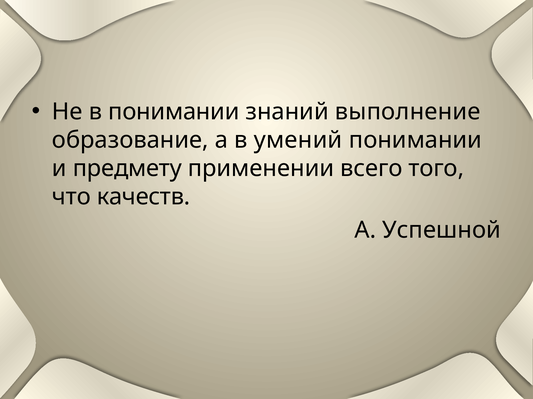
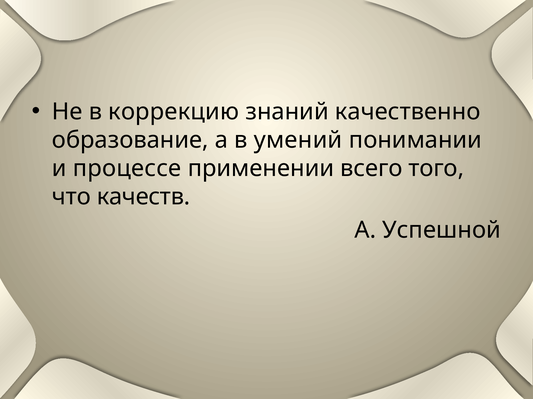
в понимании: понимании -> коррекцию (174, 112)
выполнение: выполнение -> качественно (408, 112)
предмету: предмету -> процессе (127, 169)
